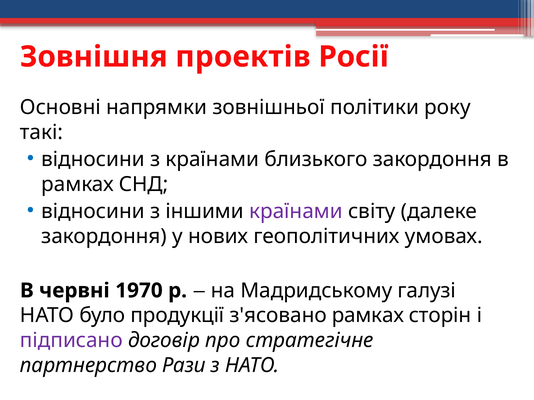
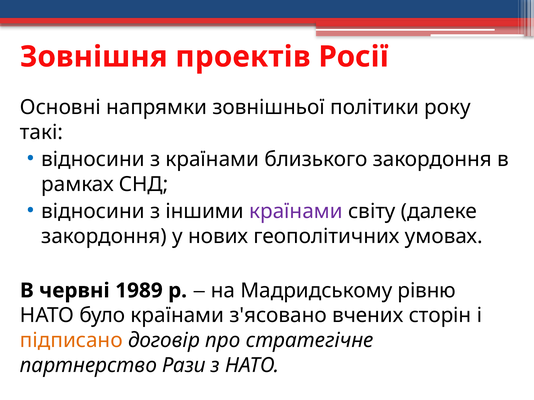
1970: 1970 -> 1989 (139, 291)
галузі: галузі -> рівню (427, 291)
було продукції: продукції -> країнами (177, 316)
з'ясовано рамках: рамках -> вчених (368, 316)
підписано colour: purple -> orange (71, 341)
